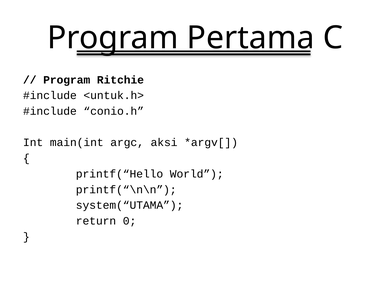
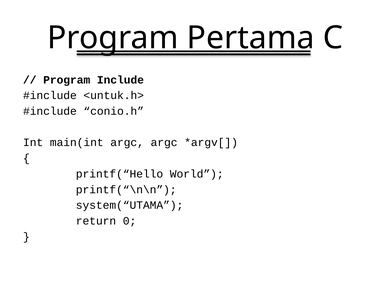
Ritchie: Ritchie -> Include (120, 80)
argc aksi: aksi -> argc (164, 143)
